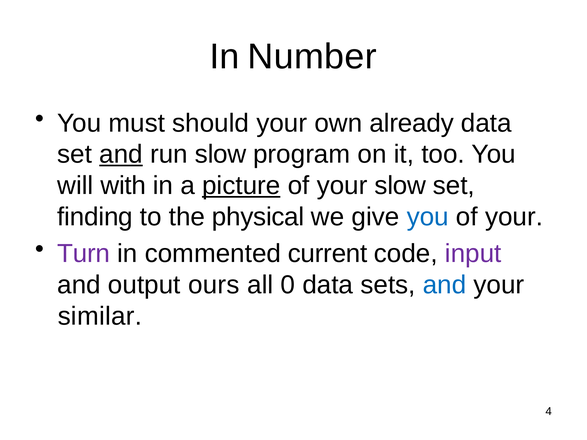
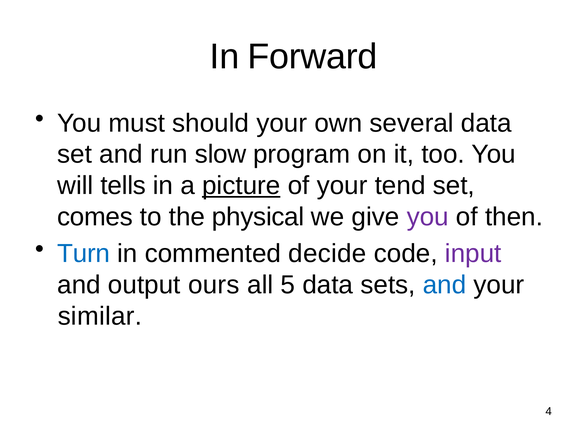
Number: Number -> Forward (312, 57)
already: already -> several (412, 123)
and underline: present -> none (121, 154)
with: with -> tells (123, 186)
your slow: slow -> tend (400, 186)
finding: finding -> comes (95, 217)
you colour: blue -> purple (428, 217)
your: your -> then (514, 217)
Turn colour: purple -> blue (84, 254)
current: current -> decide (327, 254)
0: 0 -> 5 (288, 285)
